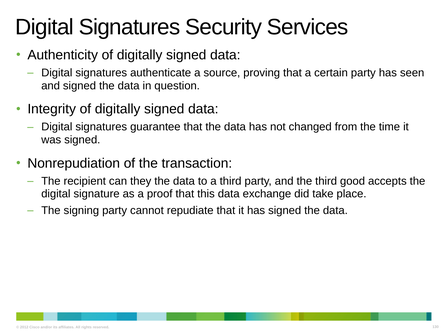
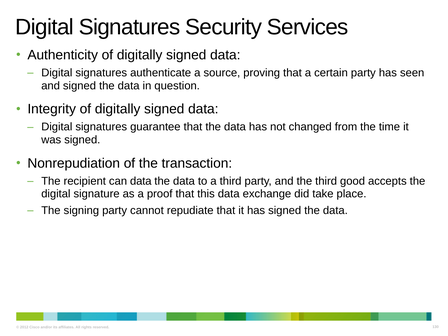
can they: they -> data (141, 181)
